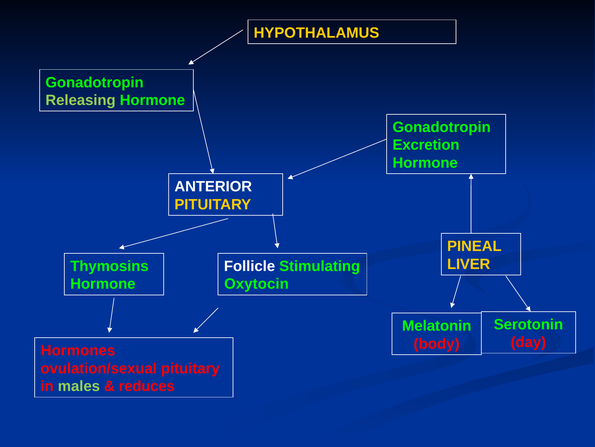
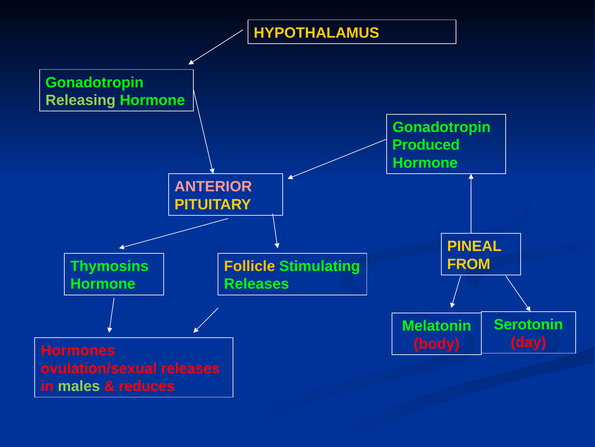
Excretion: Excretion -> Produced (426, 145)
ANTERIOR colour: white -> pink (213, 186)
LIVER: LIVER -> FROM (469, 264)
Follicle colour: white -> yellow (250, 266)
Oxytocin: Oxytocin -> Releases (257, 284)
ovulation/sexual pituitary: pituitary -> releases (190, 368)
